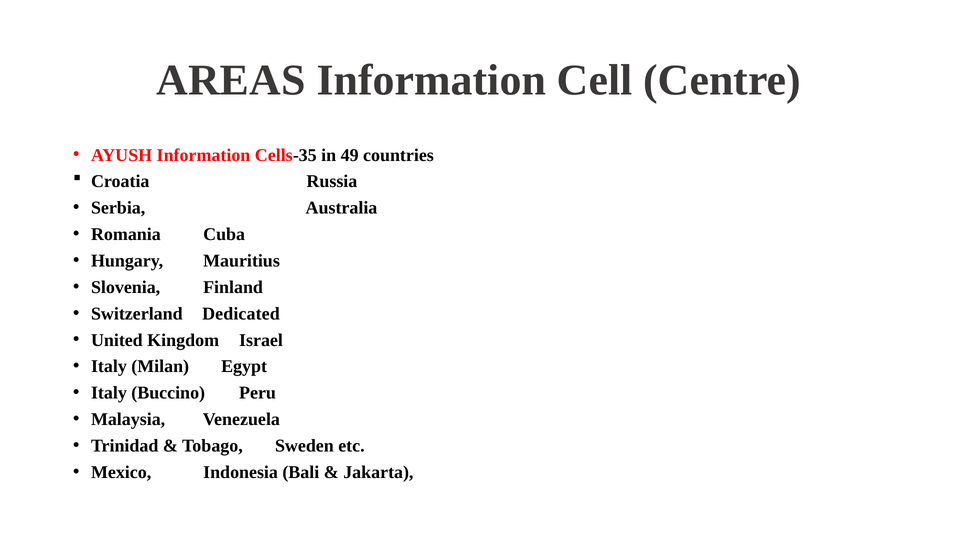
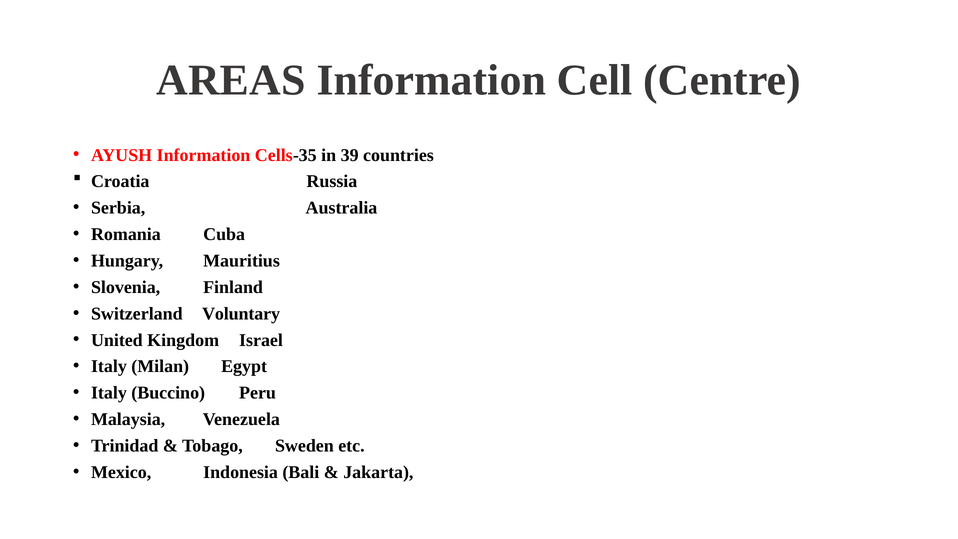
49: 49 -> 39 (350, 155)
Dedicated: Dedicated -> Voluntary (241, 314)
